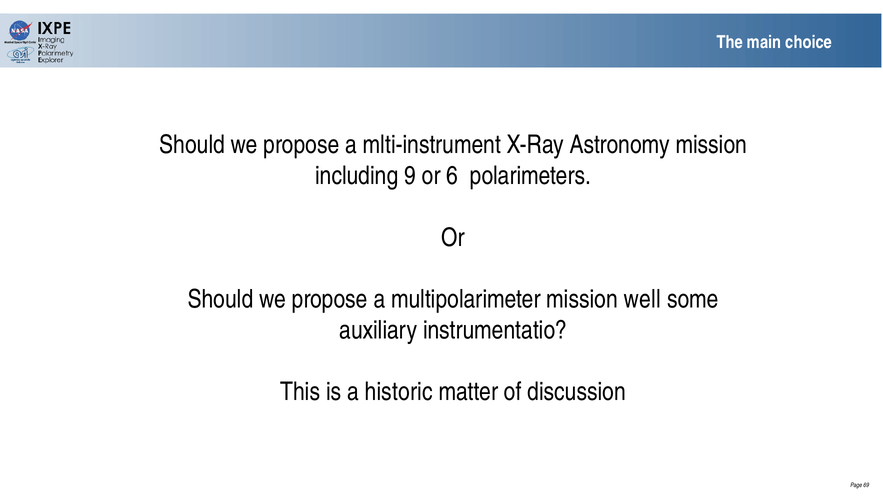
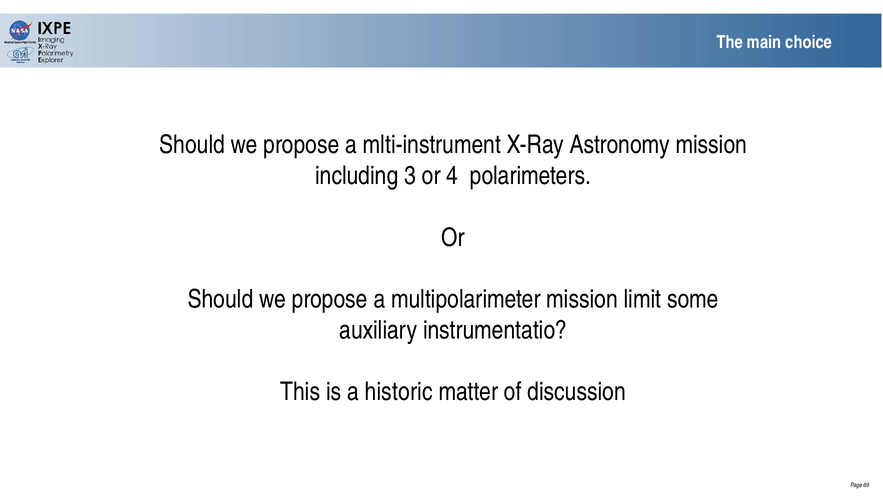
9: 9 -> 3 (410, 176)
6: 6 -> 4 (452, 176)
well: well -> limit (642, 300)
